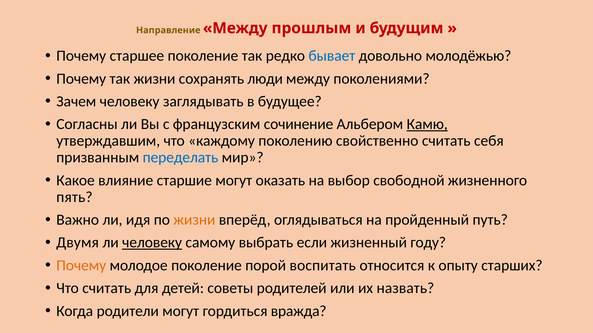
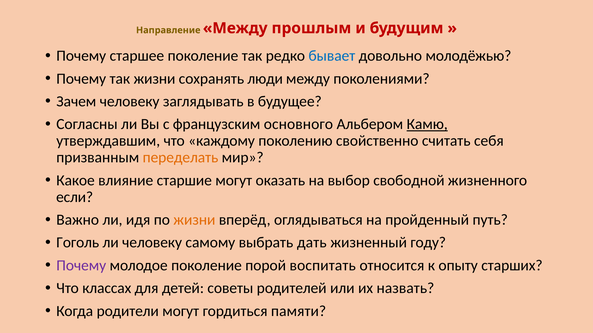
сочинение: сочинение -> основного (298, 124)
переделать colour: blue -> orange (180, 158)
пять: пять -> если (75, 197)
Двумя: Двумя -> Гоголь (78, 243)
человеку underline: present -> none (152, 243)
если: если -> дать (312, 243)
Почему colour: orange -> purple (81, 266)
Что считать: считать -> классах (107, 289)
вражда: вражда -> памяти (299, 312)
